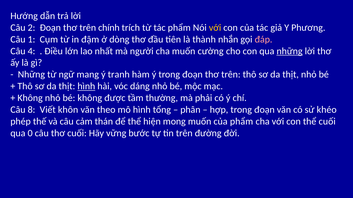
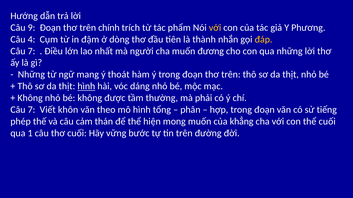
2: 2 -> 9 (31, 28)
1: 1 -> 4 (31, 39)
đáp colour: pink -> yellow (264, 39)
4: 4 -> 7 (31, 51)
cường: cường -> đương (211, 51)
những underline: present -> none (290, 51)
tranh: tranh -> thoát (119, 75)
8: 8 -> 7 (31, 110)
khéo: khéo -> tiếng (327, 110)
của phẩm: phẩm -> khẳng (242, 122)
0: 0 -> 1 (30, 134)
